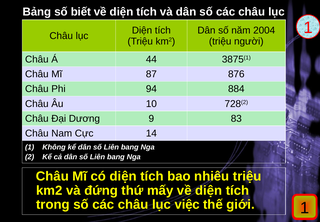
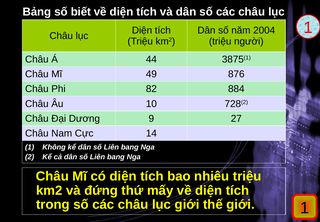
Mĩ 87: 87 -> 49 (151, 74)
94: 94 -> 82 (151, 89)
9 83: 83 -> 27 (236, 118)
lục việc: việc -> giới (187, 204)
